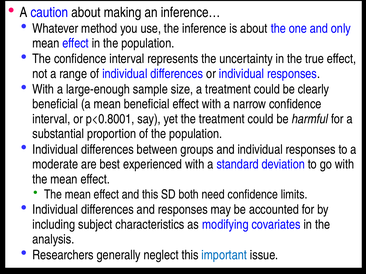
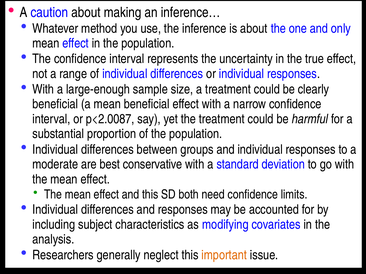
p<0.8001: p<0.8001 -> p<2.0087 (110, 119)
experienced: experienced -> conservative (153, 165)
important colour: blue -> orange (224, 255)
